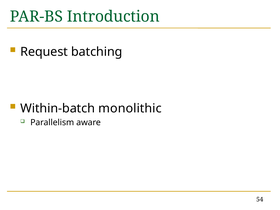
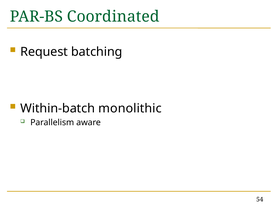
Introduction: Introduction -> Coordinated (113, 16)
